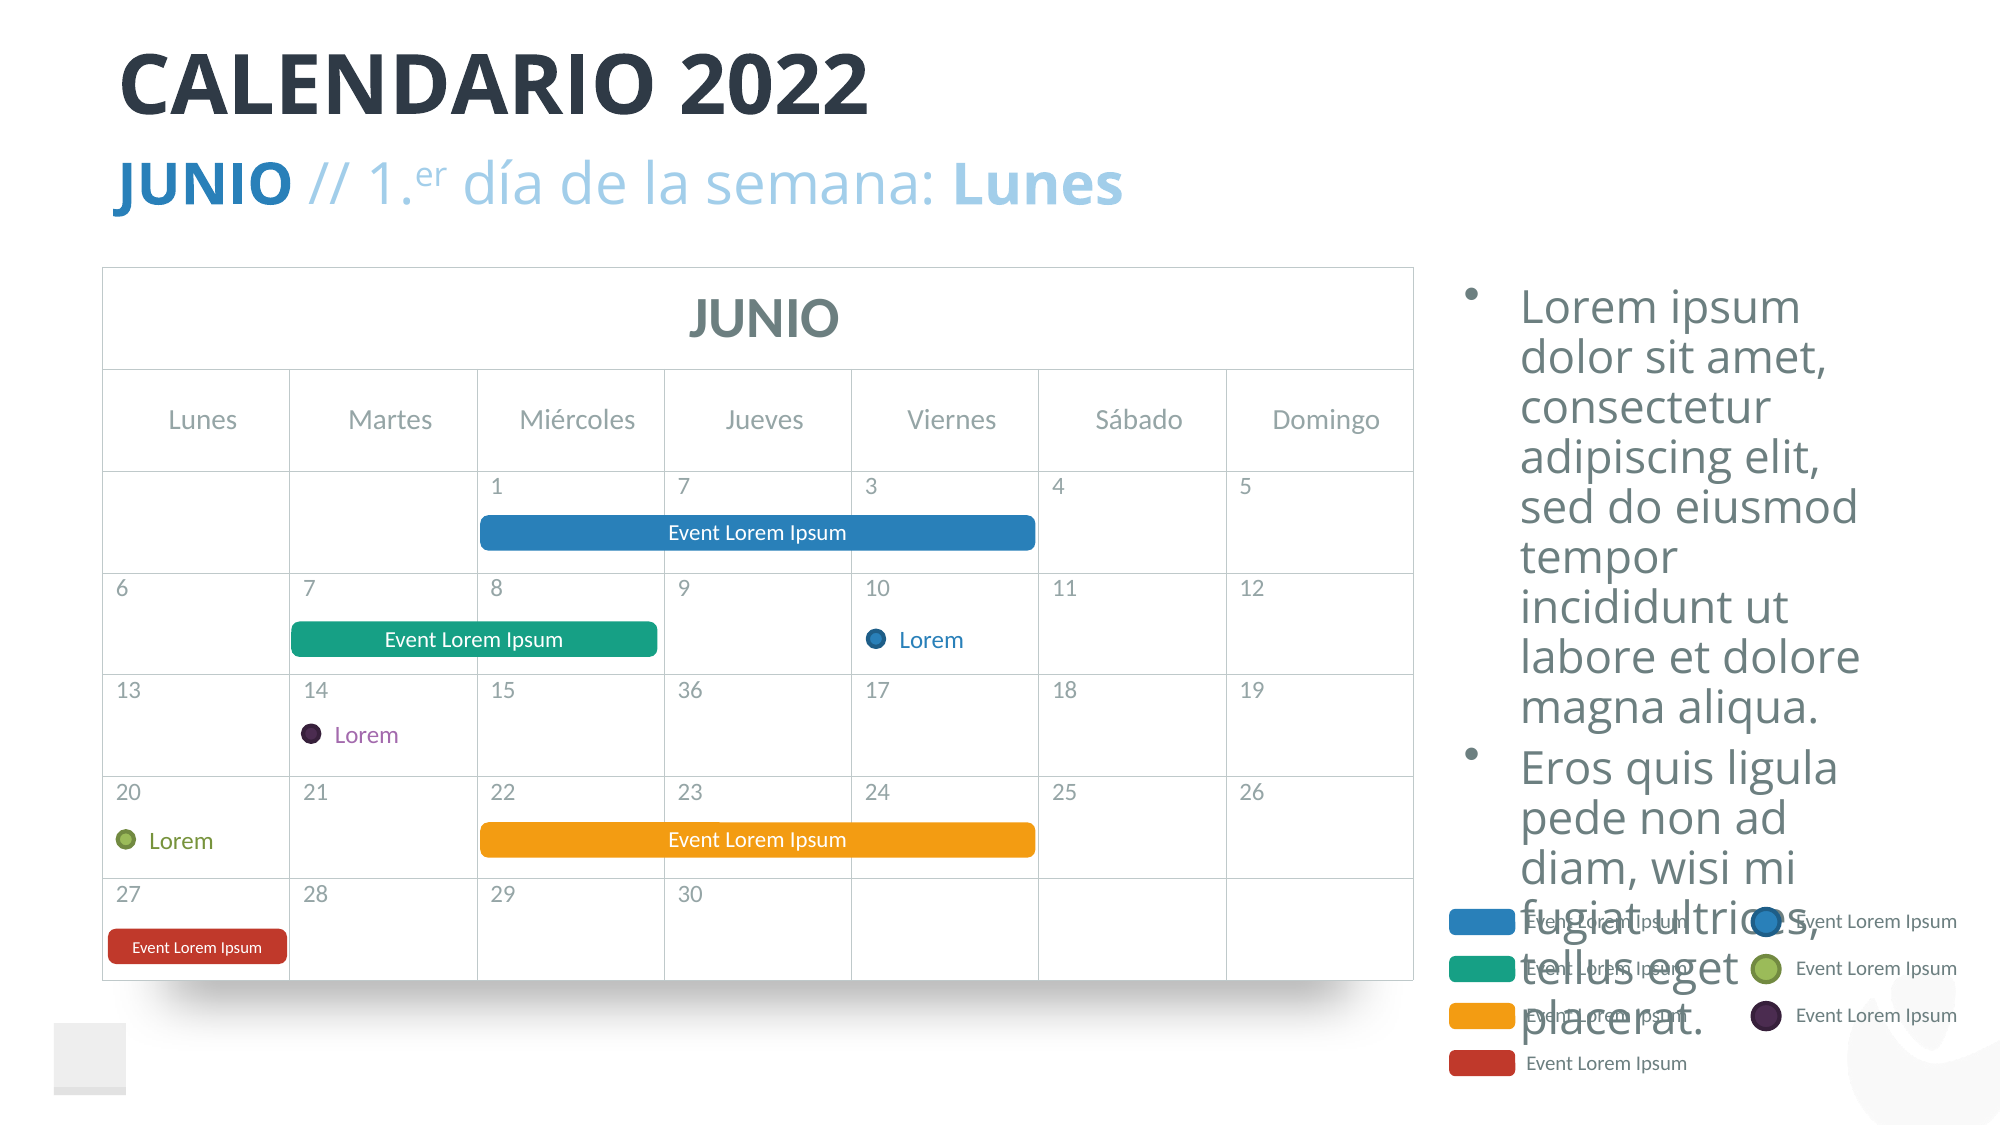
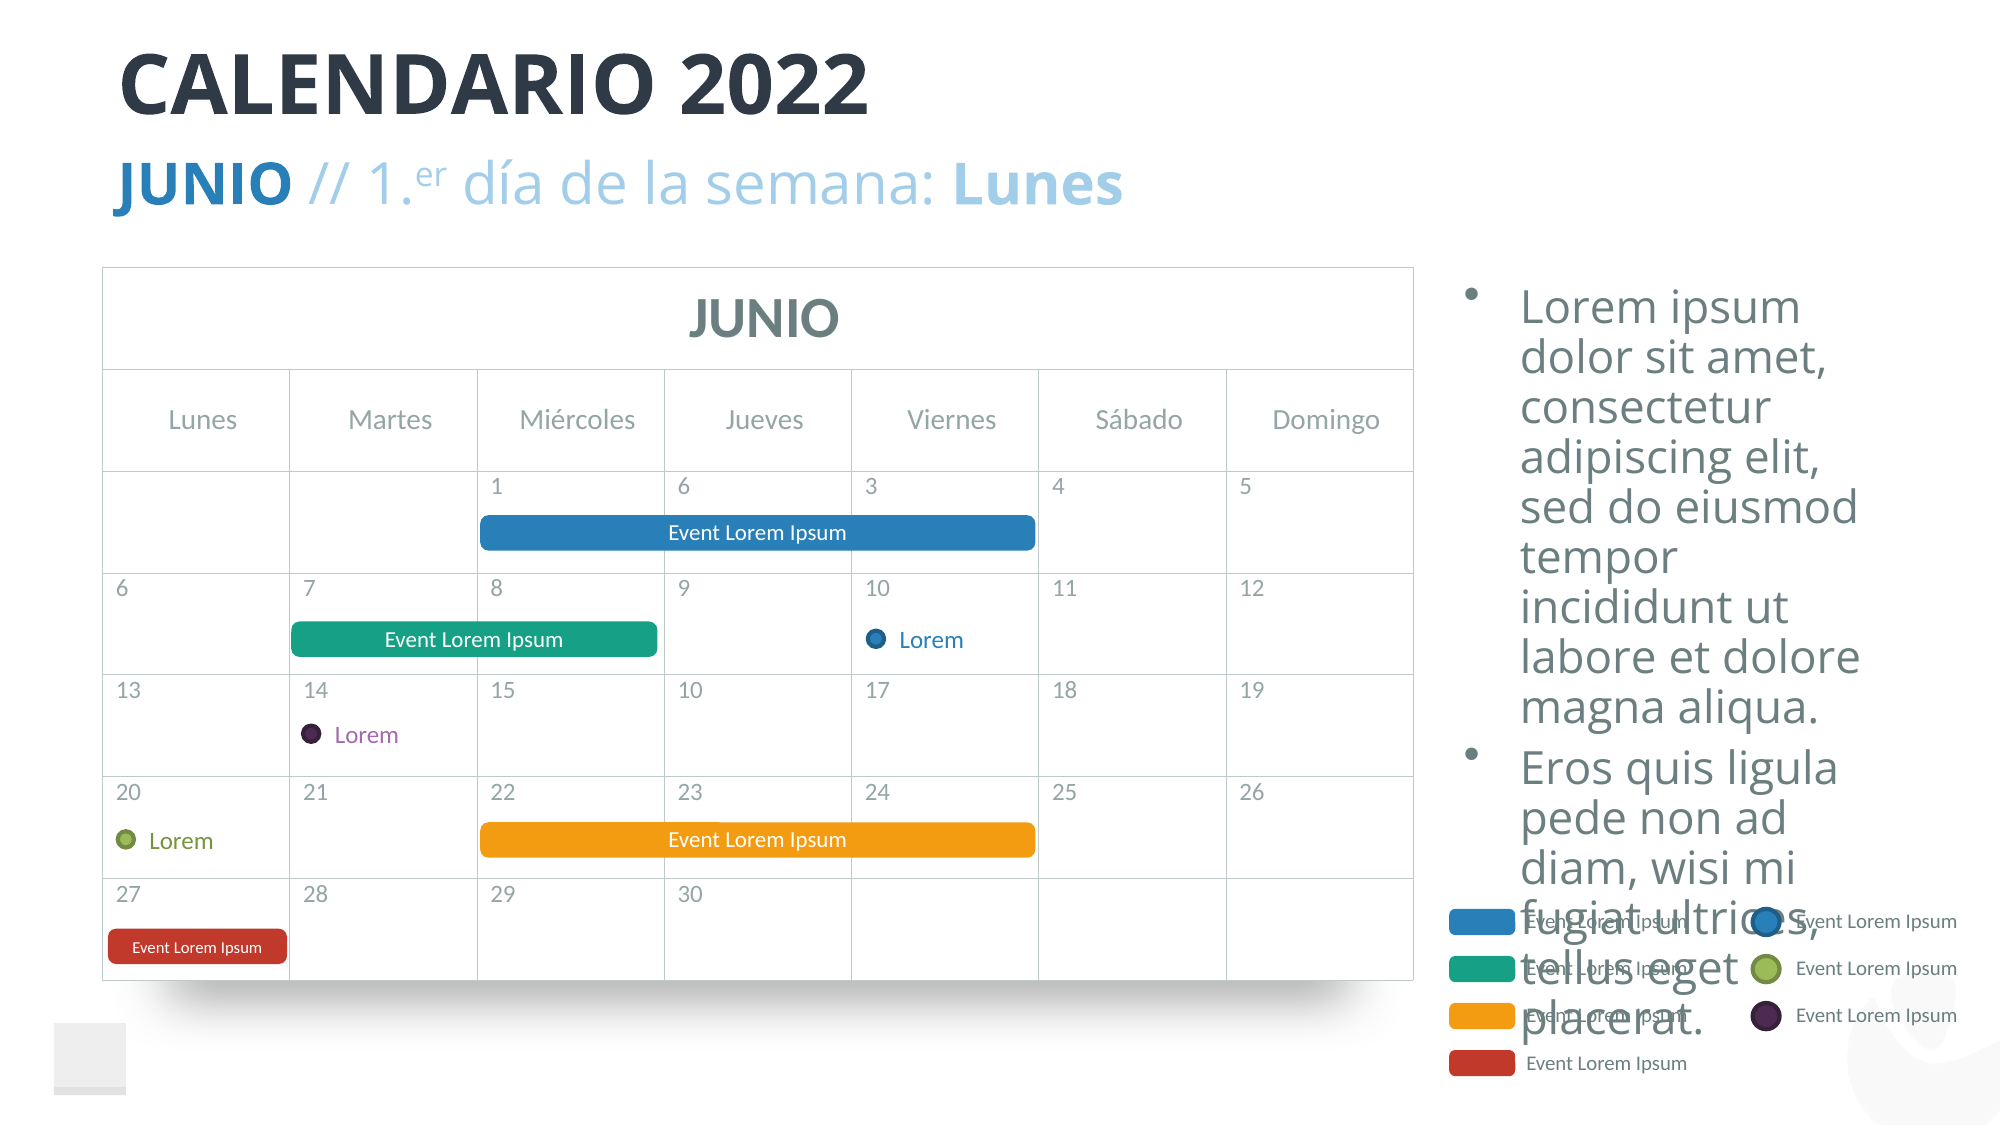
1 7: 7 -> 6 (684, 486)
15 36: 36 -> 10 (690, 690)
